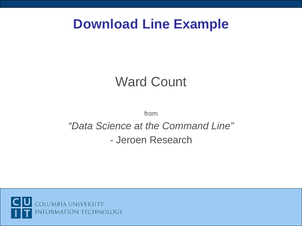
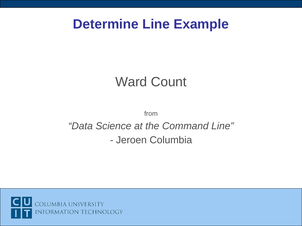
Download: Download -> Determine (106, 24)
Research: Research -> Columbia (171, 140)
